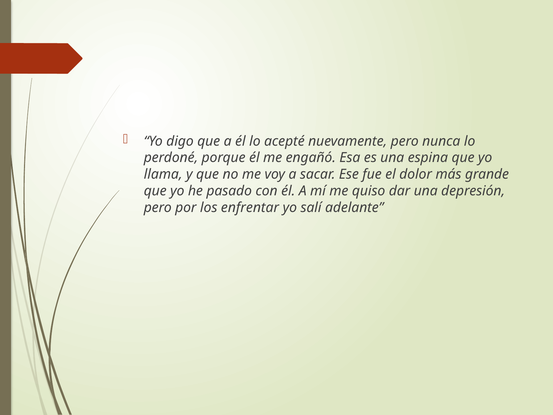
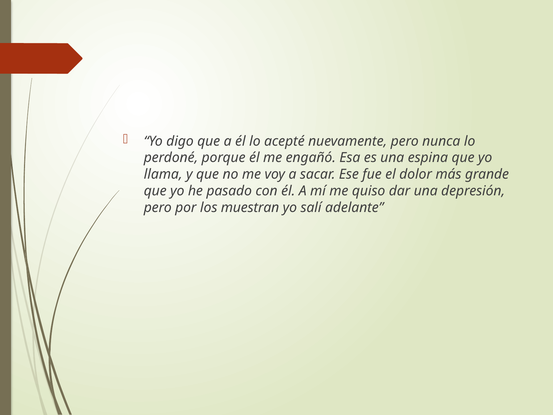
enfrentar: enfrentar -> muestran (250, 207)
